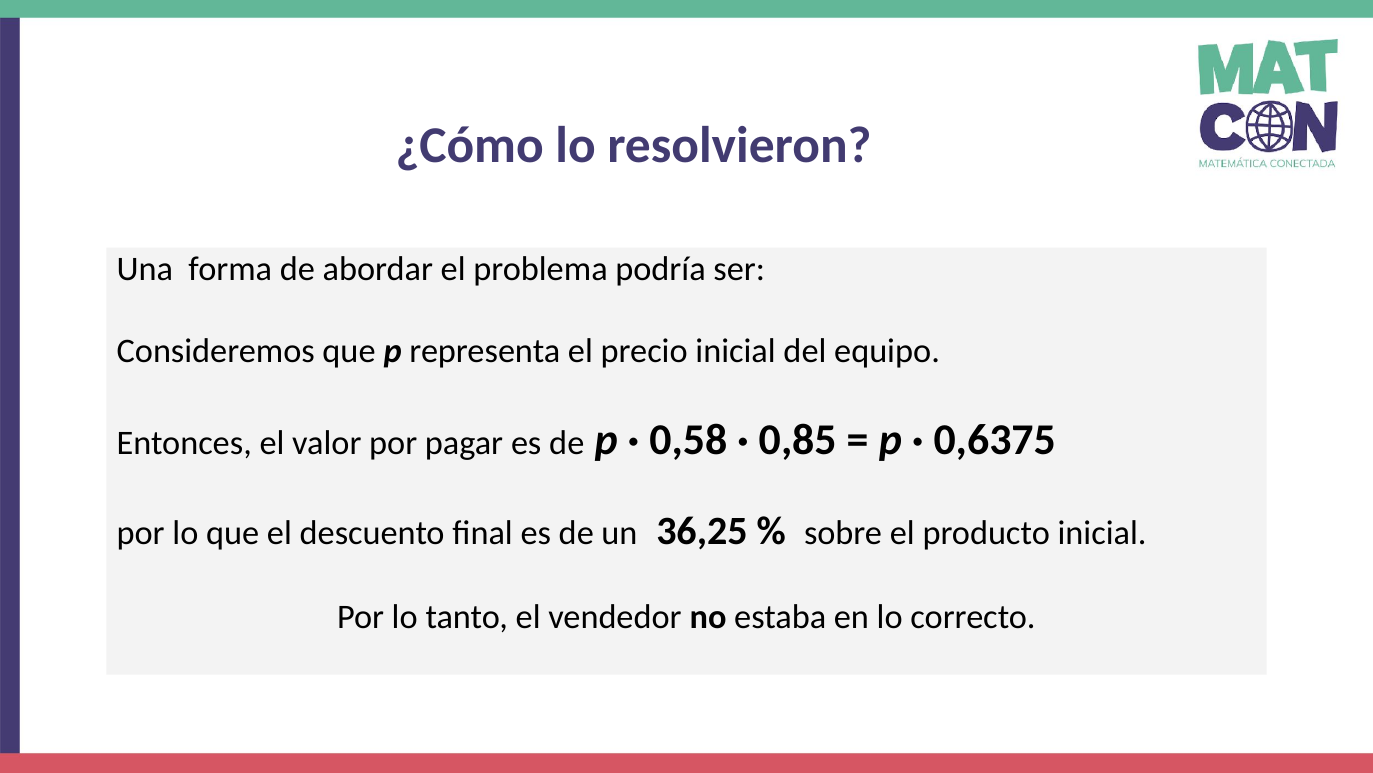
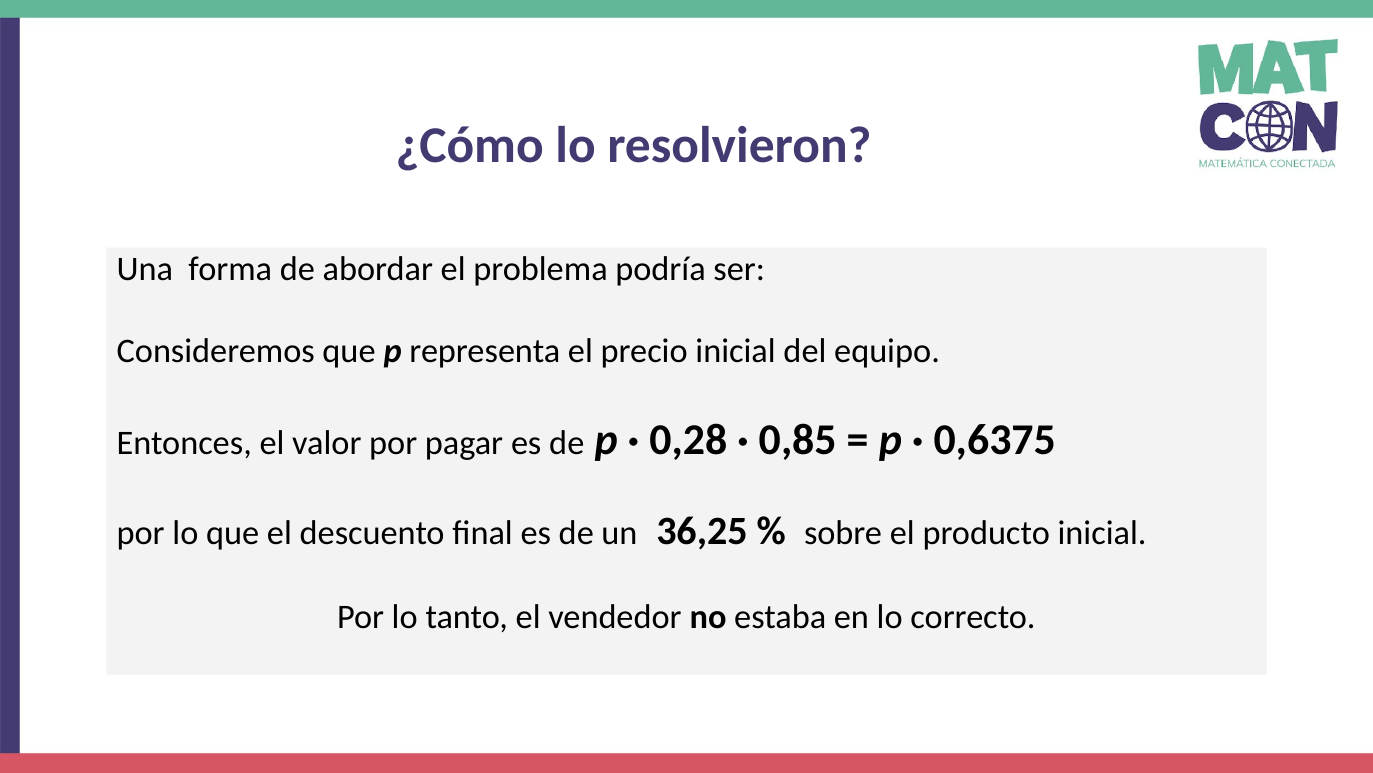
0,58: 0,58 -> 0,28 (688, 440)
